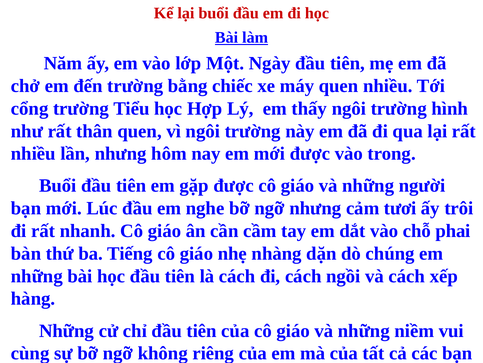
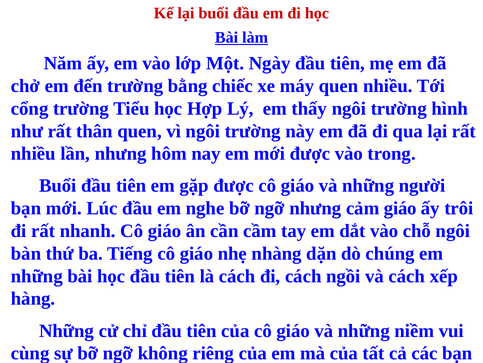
cảm tươi: tươi -> giáo (400, 208)
chỗ phai: phai -> ngôi (453, 231)
